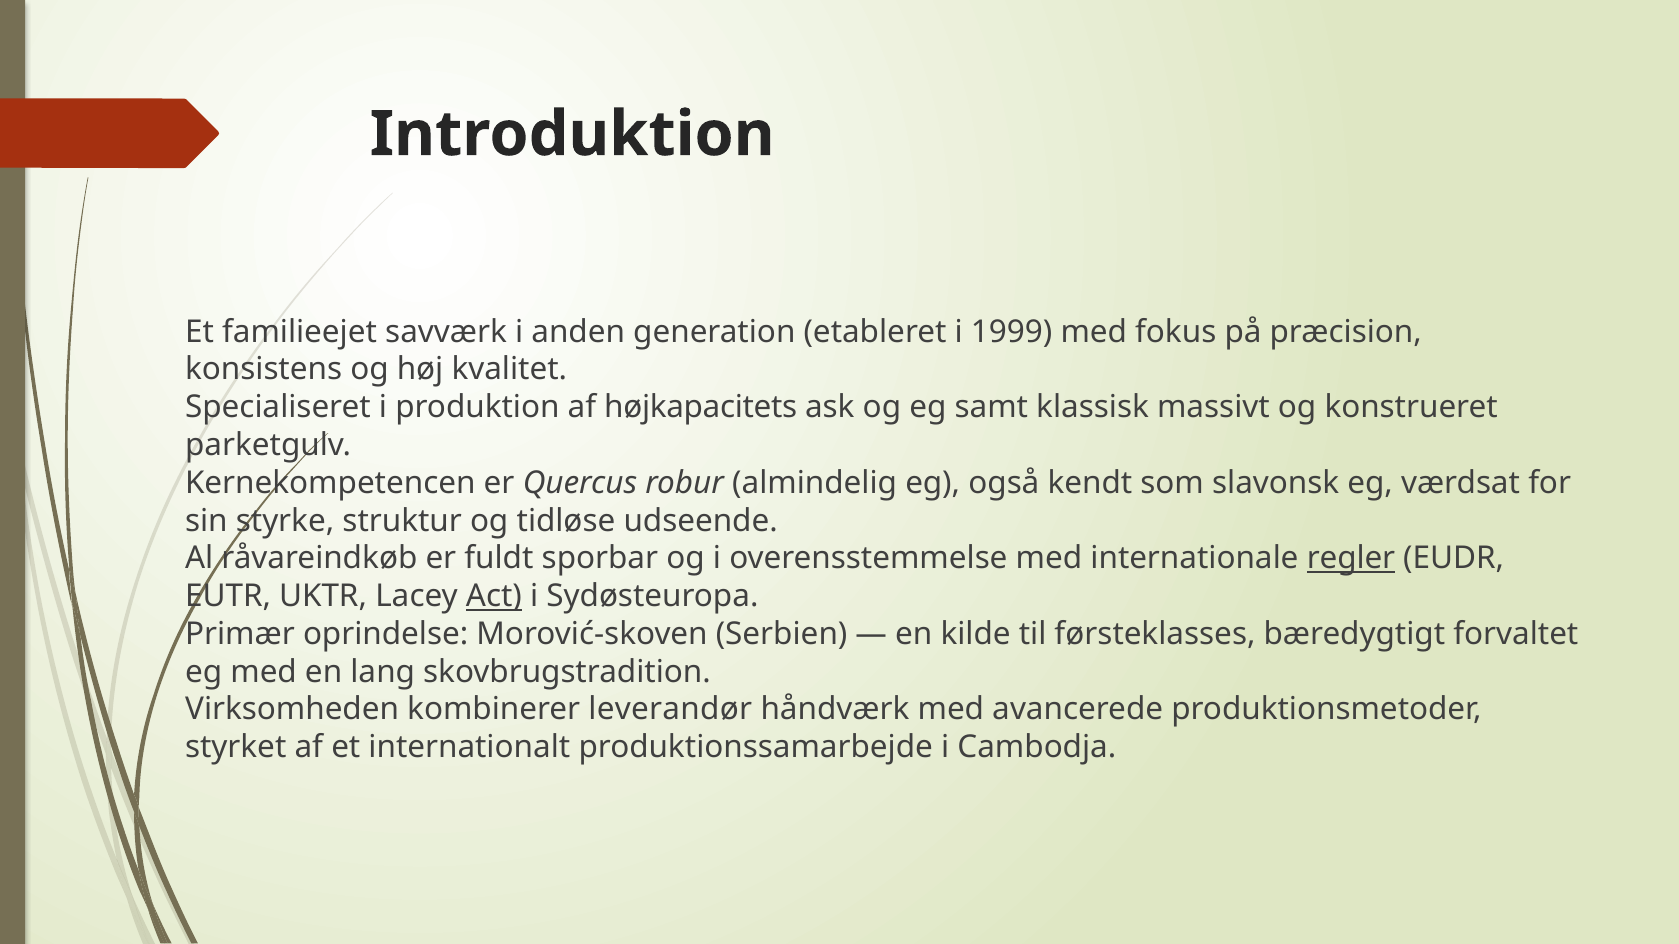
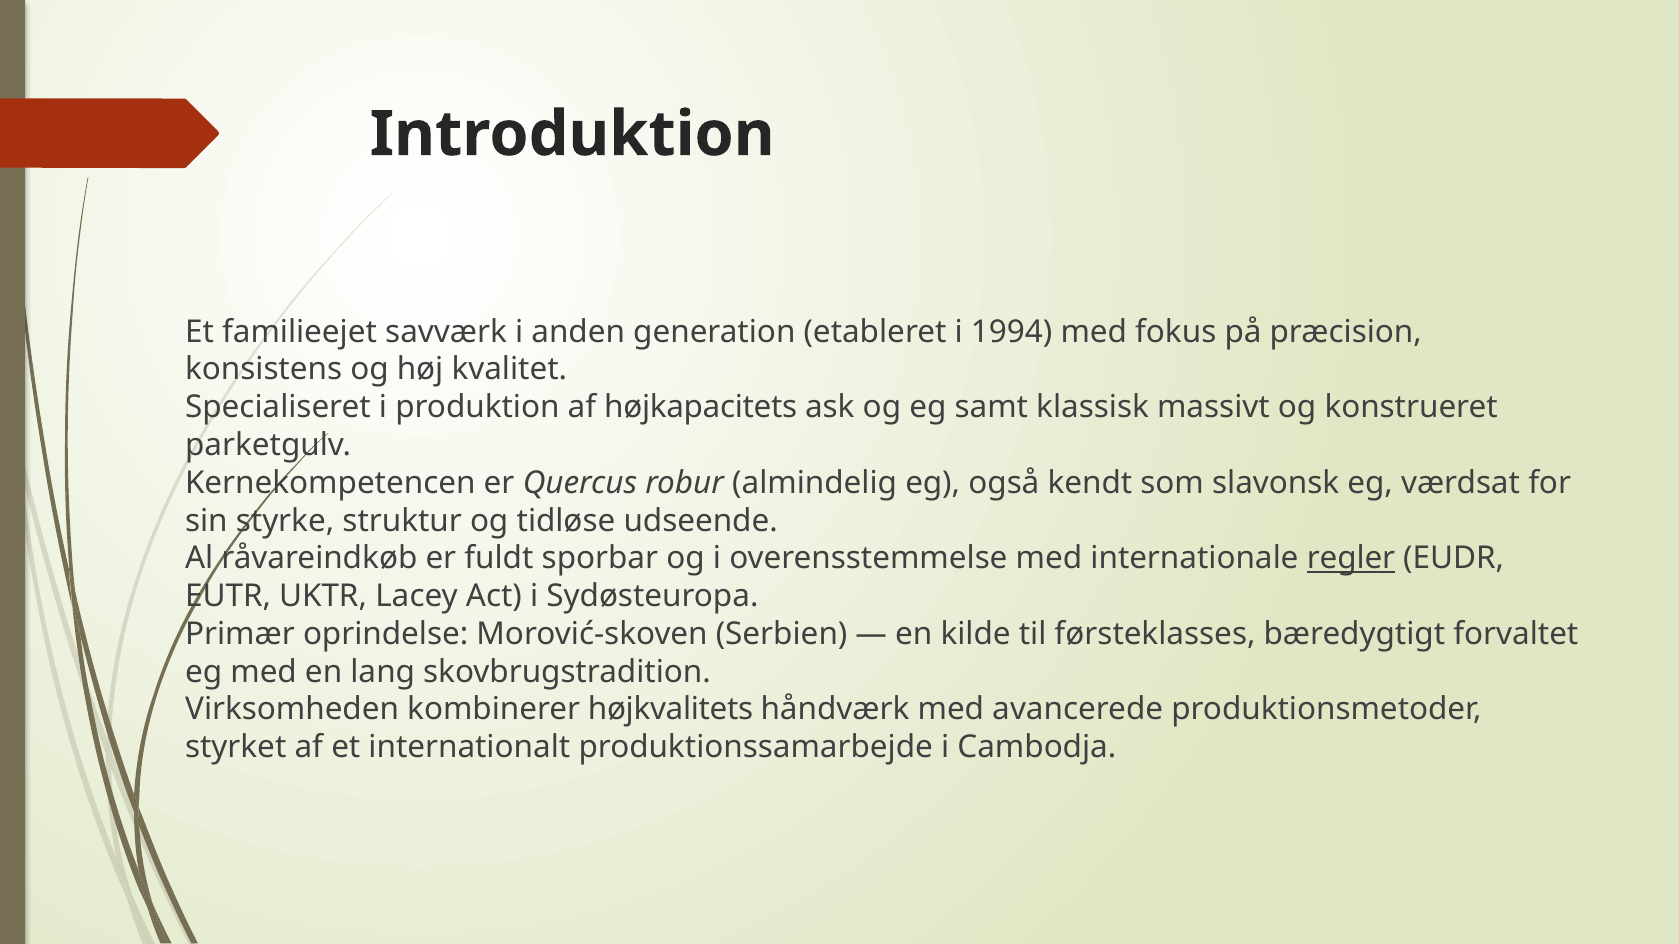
1999: 1999 -> 1994 (1012, 332)
Act underline: present -> none (494, 596)
leverandør: leverandør -> højkvalitets (671, 710)
